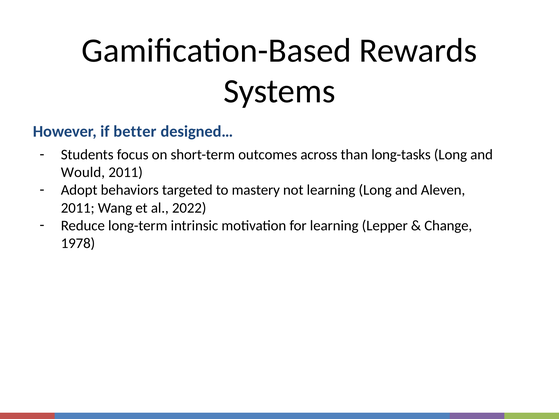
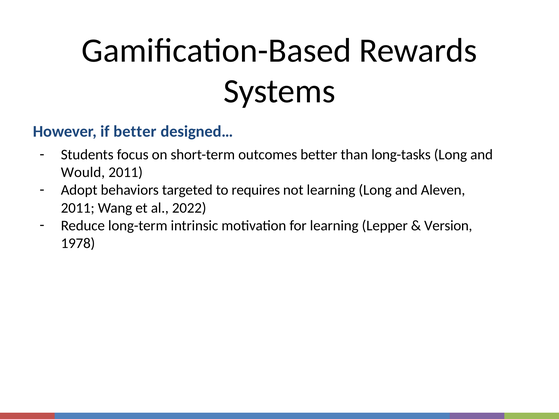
outcomes across: across -> better (319, 155)
mastery: mastery -> requires (256, 190)
Change: Change -> Version (448, 226)
